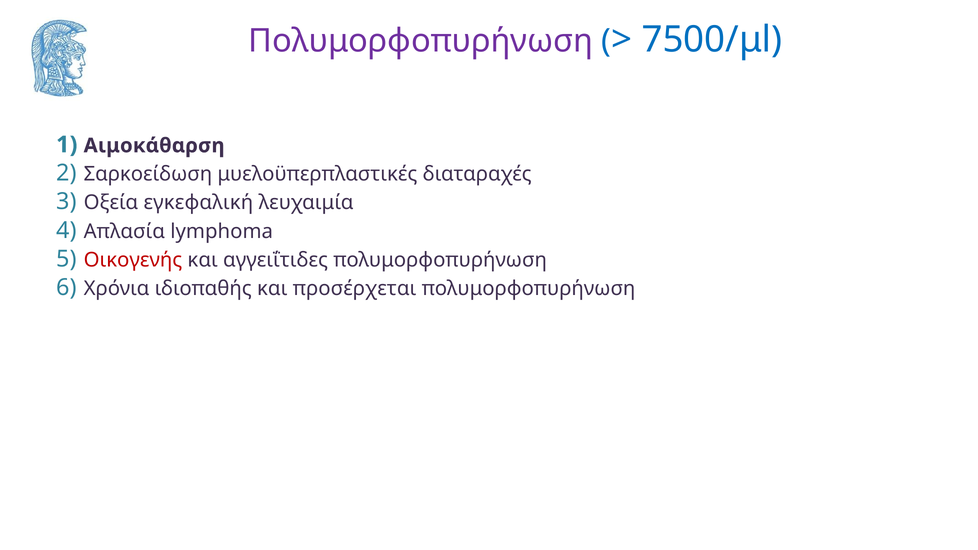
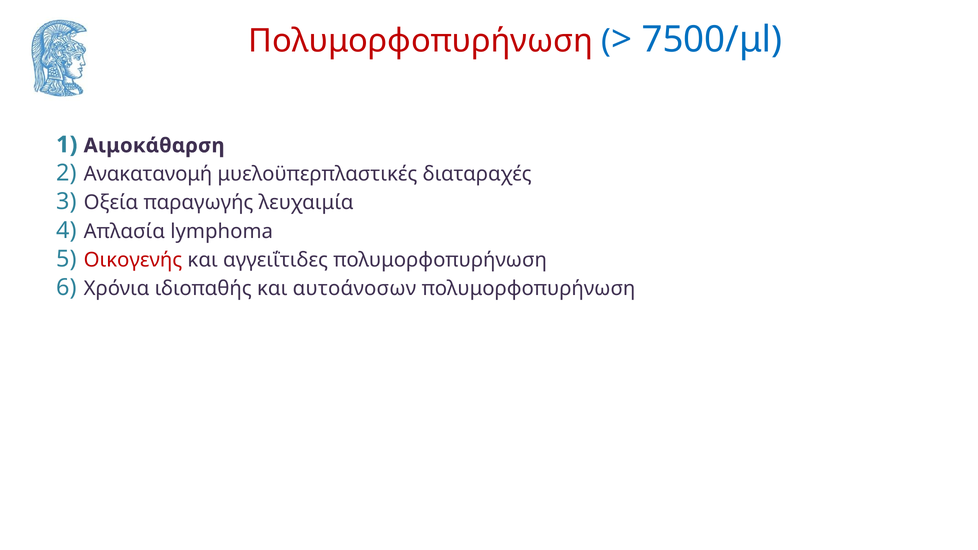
Πολυμορφοπυρήνωση colour: purple -> red (421, 41)
Σαρκοείδωση: Σαρκοείδωση -> Ανακατανομή (148, 174)
εγκεφαλική: εγκεφαλική -> παραγωγής (198, 203)
προσέρχεται: προσέρχεται -> αυτοάνοσων (354, 288)
